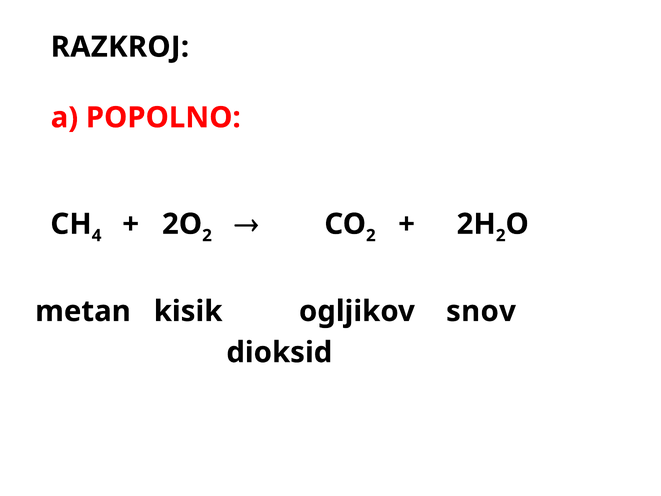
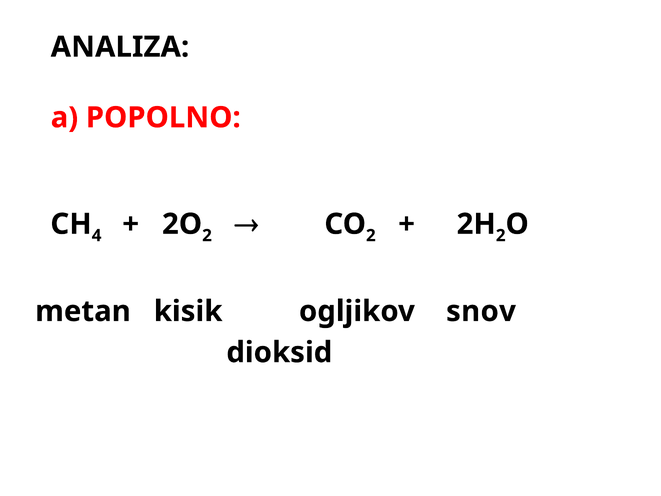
RAZKROJ: RAZKROJ -> ANALIZA (120, 47)
